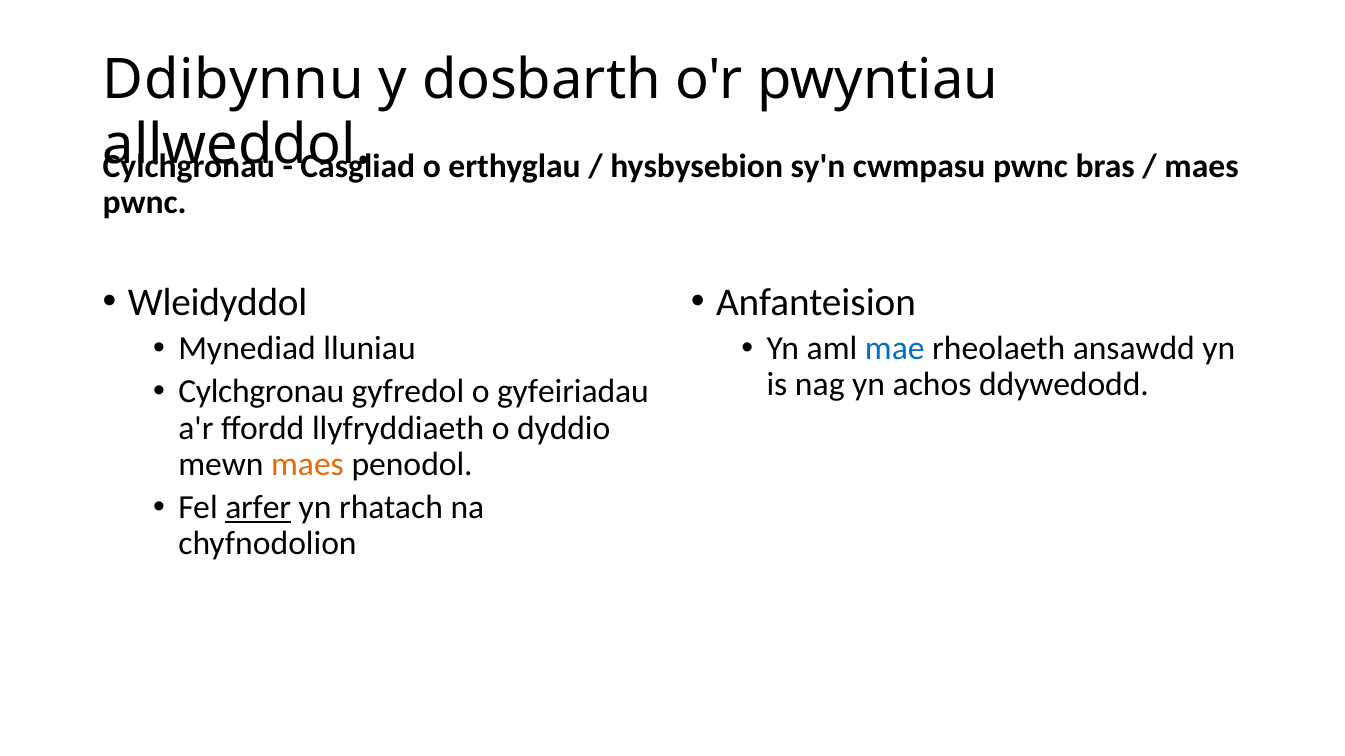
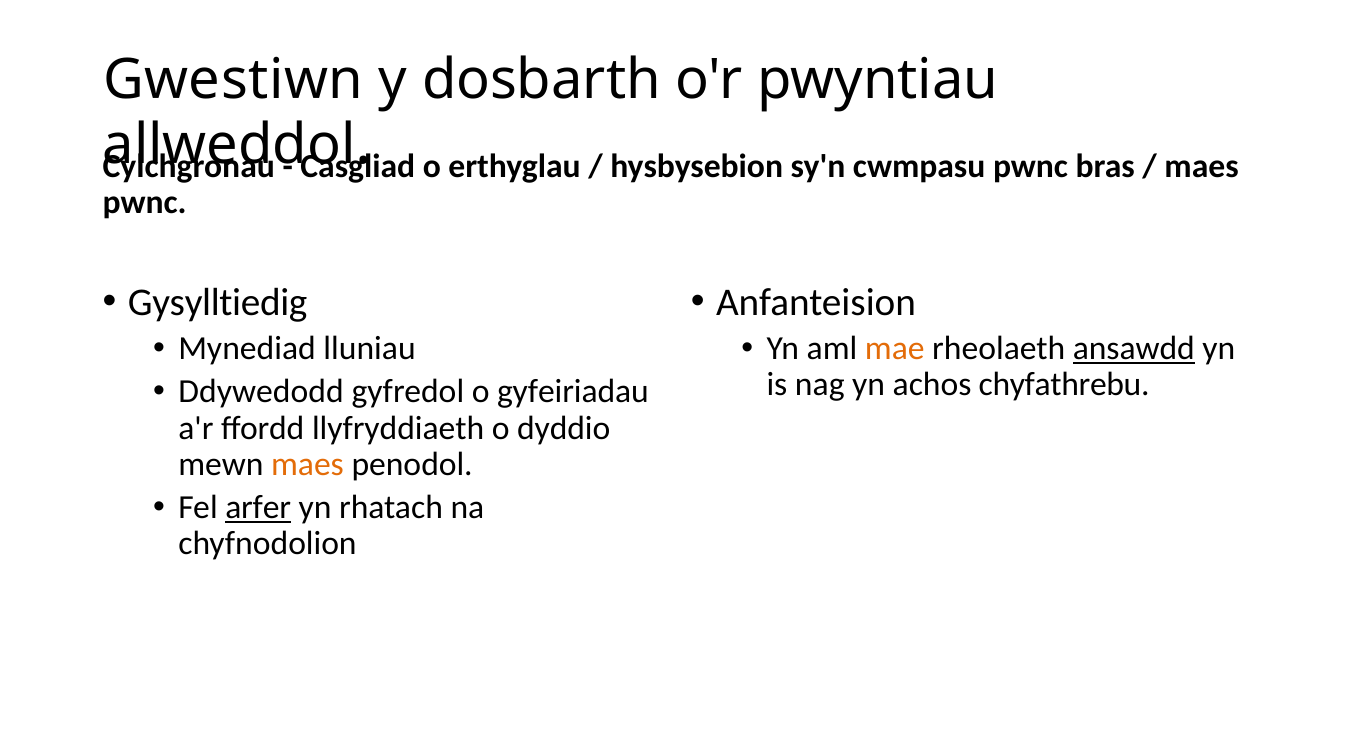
Ddibynnu: Ddibynnu -> Gwestiwn (233, 80)
Wleidyddol: Wleidyddol -> Gysylltiedig (218, 302)
mae colour: blue -> orange (895, 349)
ansawdd underline: none -> present (1134, 349)
ddywedodd: ddywedodd -> chyfathrebu (1064, 385)
Cylchgronau: Cylchgronau -> Ddywedodd (261, 392)
